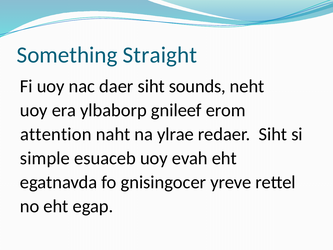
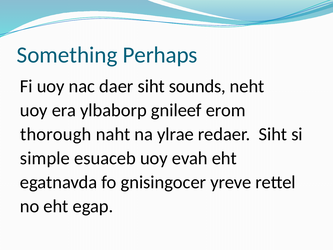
Straight: Straight -> Perhaps (160, 55)
attention: attention -> thorough (56, 134)
